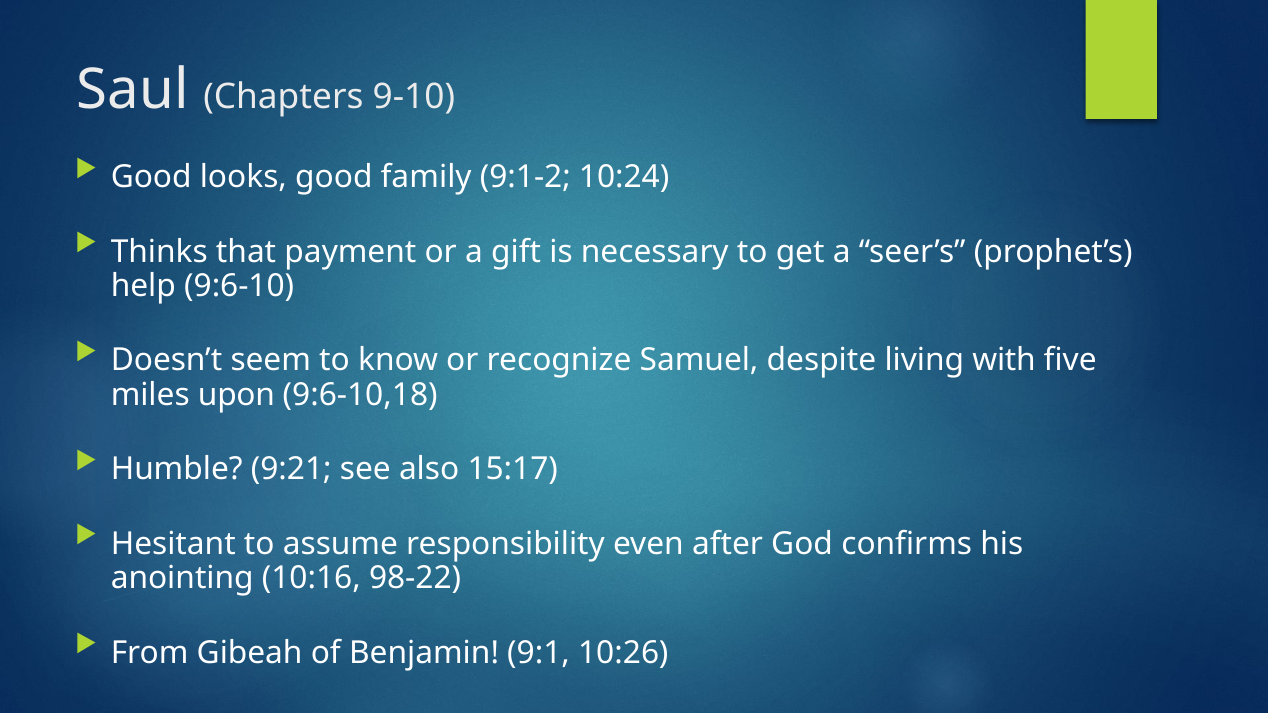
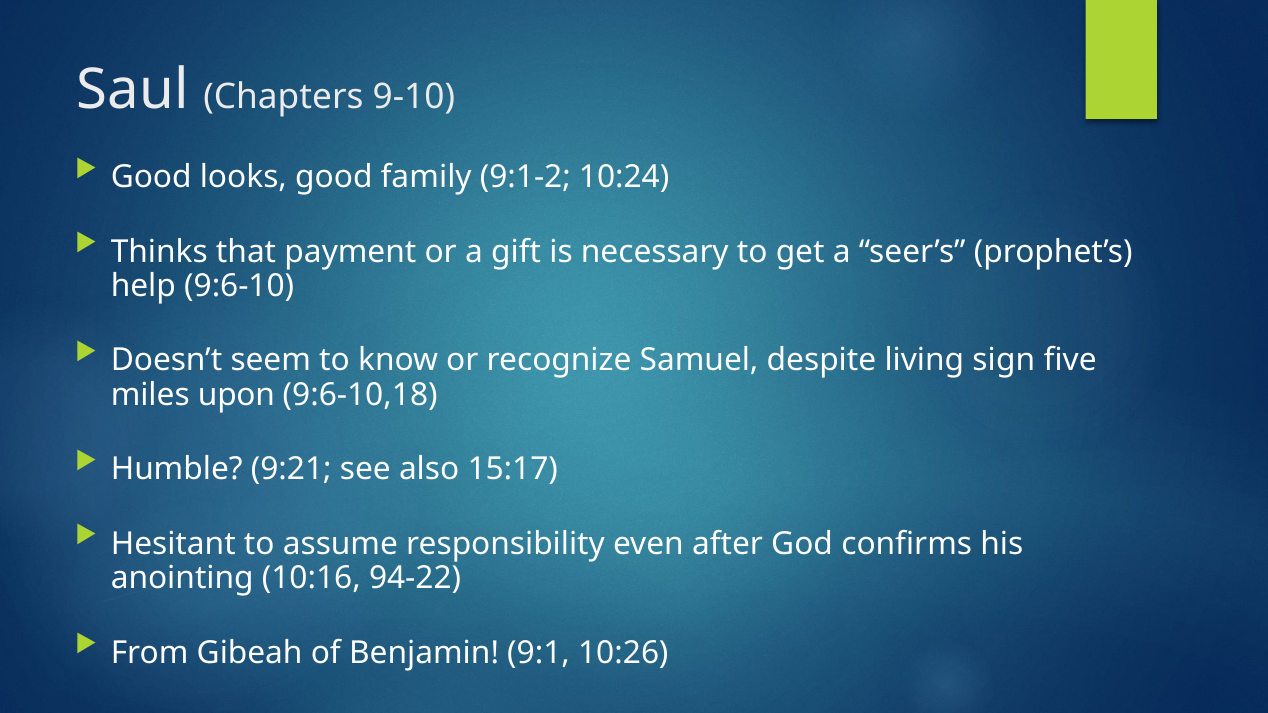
with: with -> sign (1004, 361)
98-22: 98-22 -> 94-22 (415, 578)
